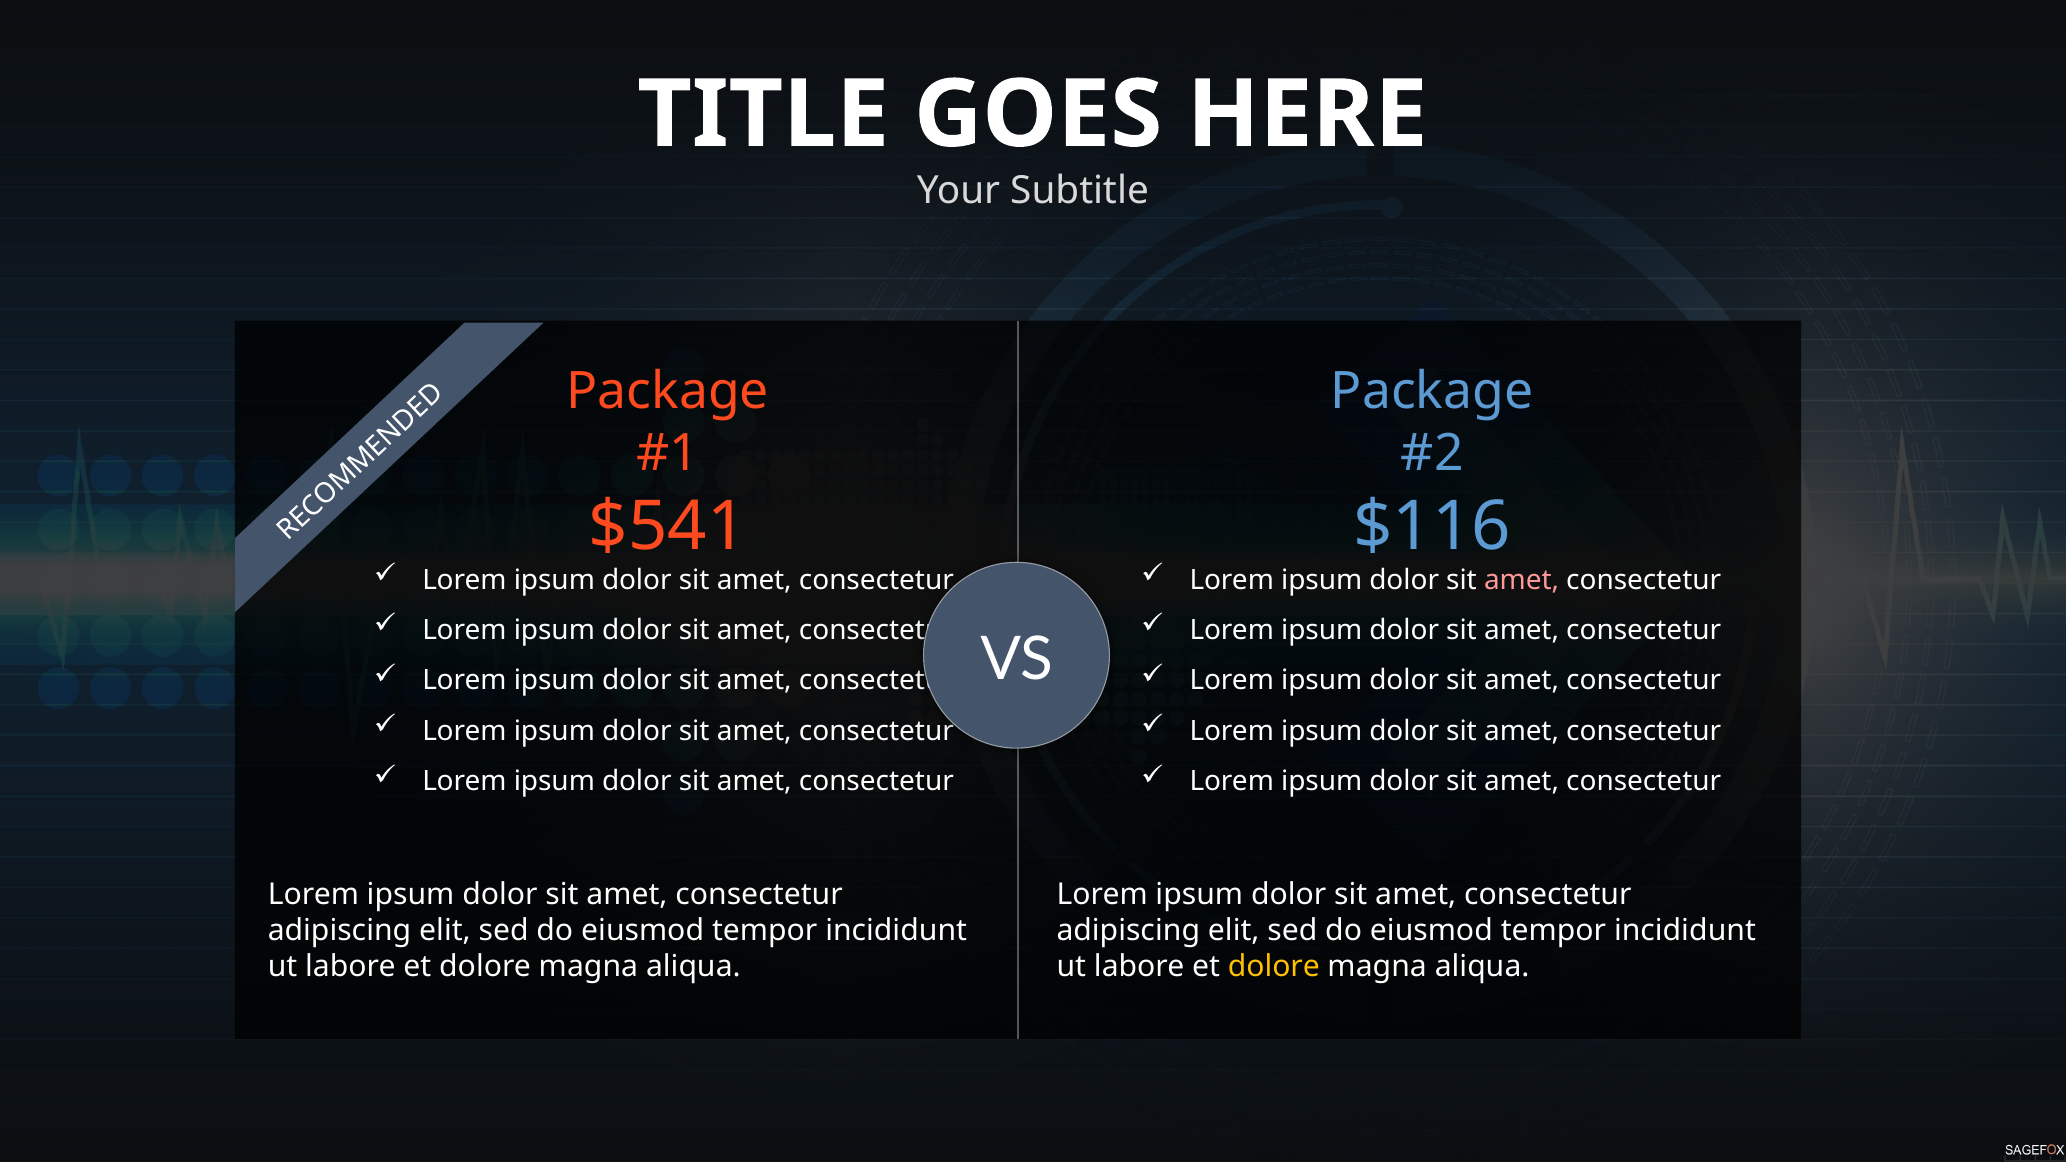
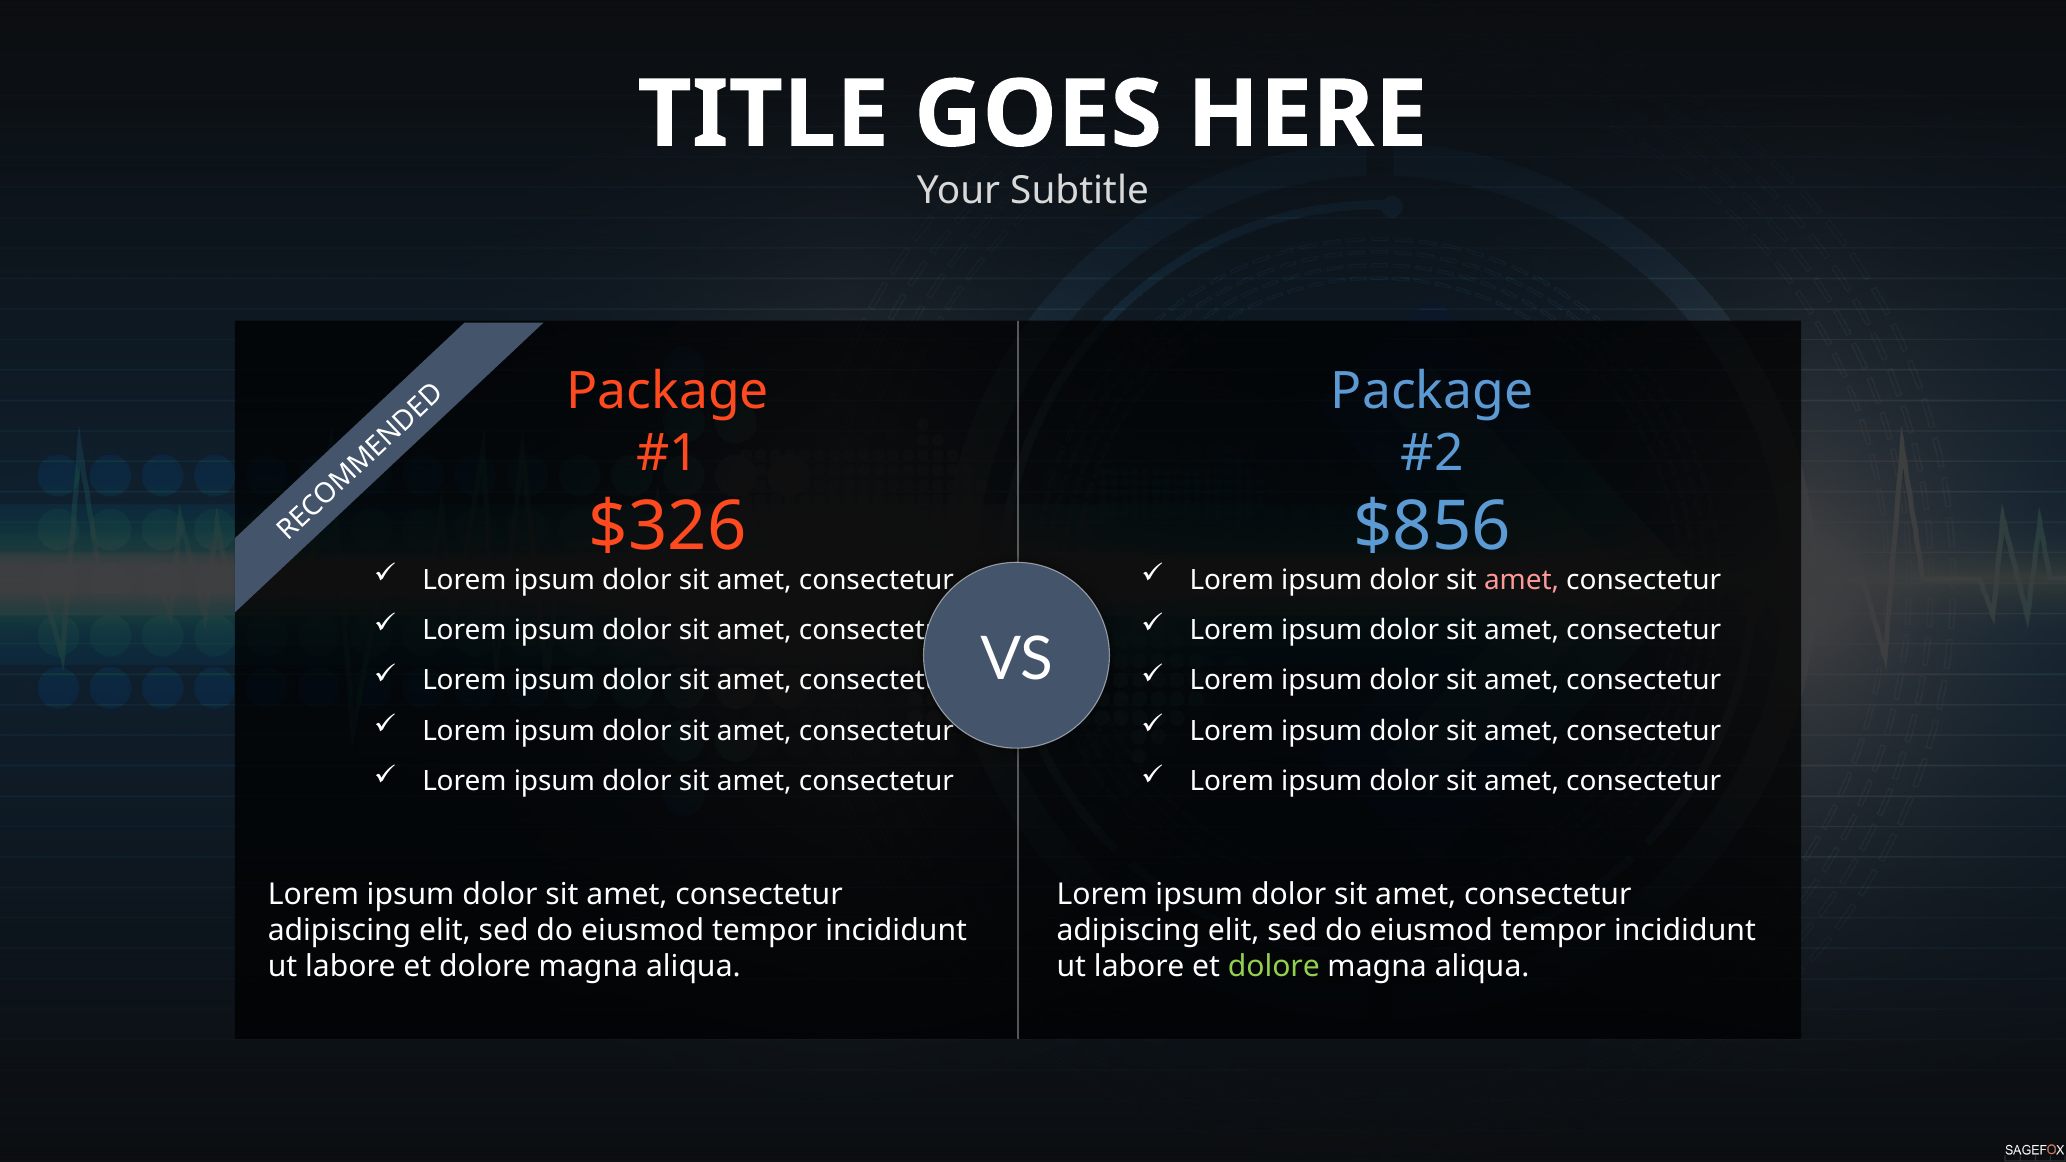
$541: $541 -> $326 (668, 527)
$116: $116 -> $856 (1432, 527)
dolore colour: yellow -> light green (1274, 967)
